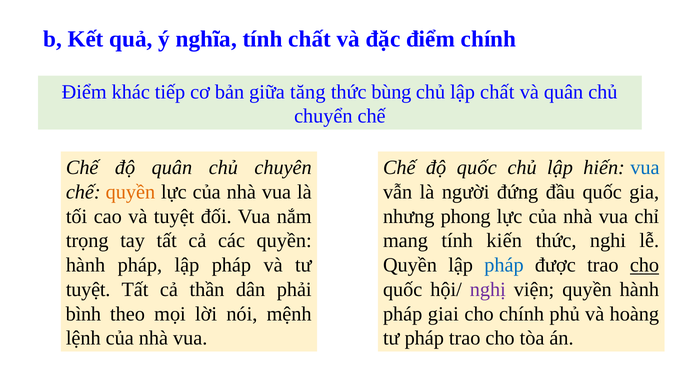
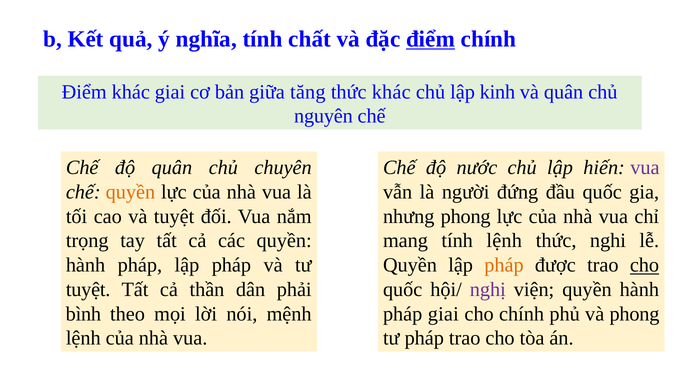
điểm underline: none -> present (431, 39)
khác tiếp: tiếp -> giai (170, 92)
thức bùng: bùng -> khác (391, 92)
lập chất: chất -> kinh (497, 92)
chuyển: chuyển -> nguyên (323, 116)
độ quốc: quốc -> nước (477, 168)
vua colour: blue -> purple (645, 168)
tính kiến: kiến -> lệnh (504, 241)
pháp colour: blue -> orange (504, 265)
và hoàng: hoàng -> phong (634, 314)
